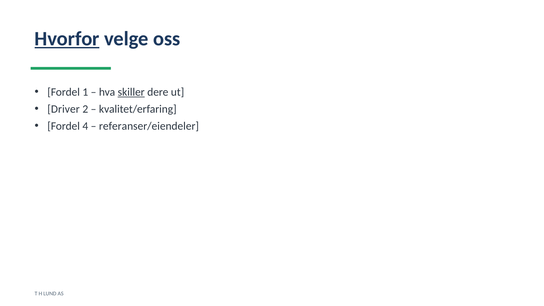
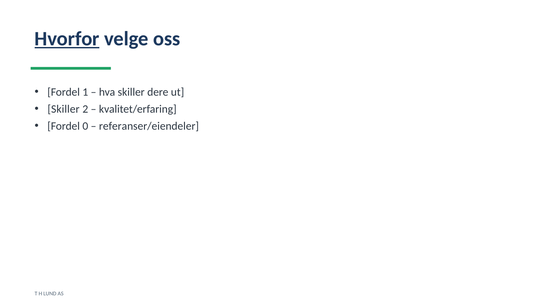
skiller underline: present -> none (131, 92)
Driver: Driver -> Skiller (64, 109)
4: 4 -> 0 (85, 126)
